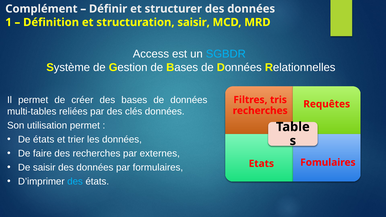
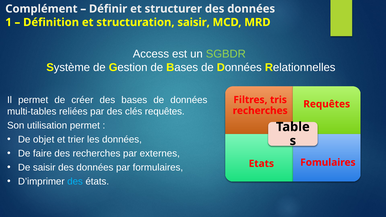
SGBDR colour: light blue -> light green (226, 54)
clés données: données -> requêtes (165, 111)
De états: états -> objet (44, 139)
